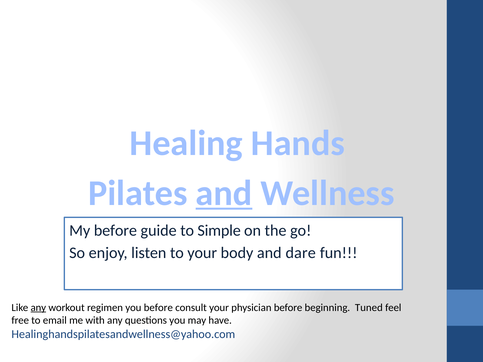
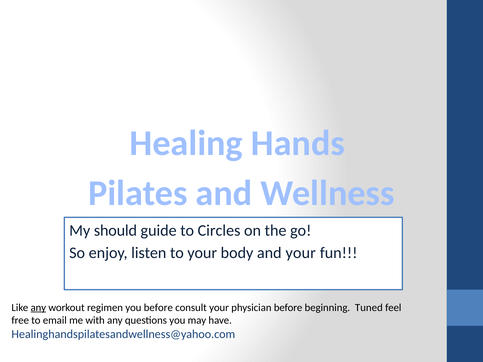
and underline: present -> none (224, 193)
My before: before -> should (115, 231)
Simple: Simple -> Circles (219, 231)
and dare: dare -> your (301, 253)
